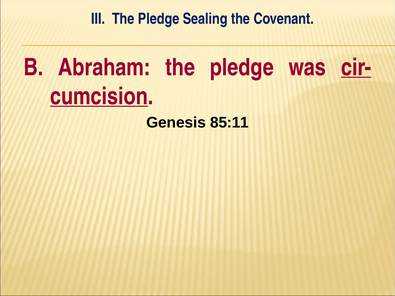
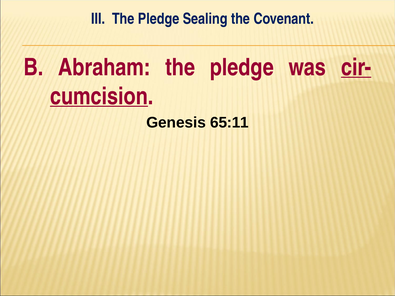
85:11: 85:11 -> 65:11 (229, 123)
